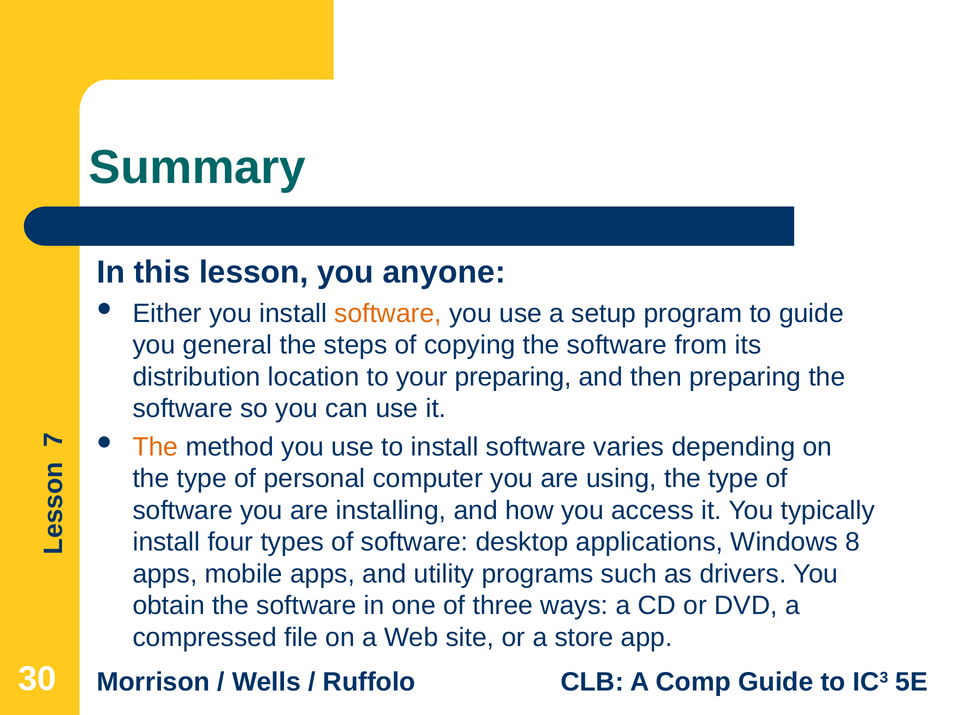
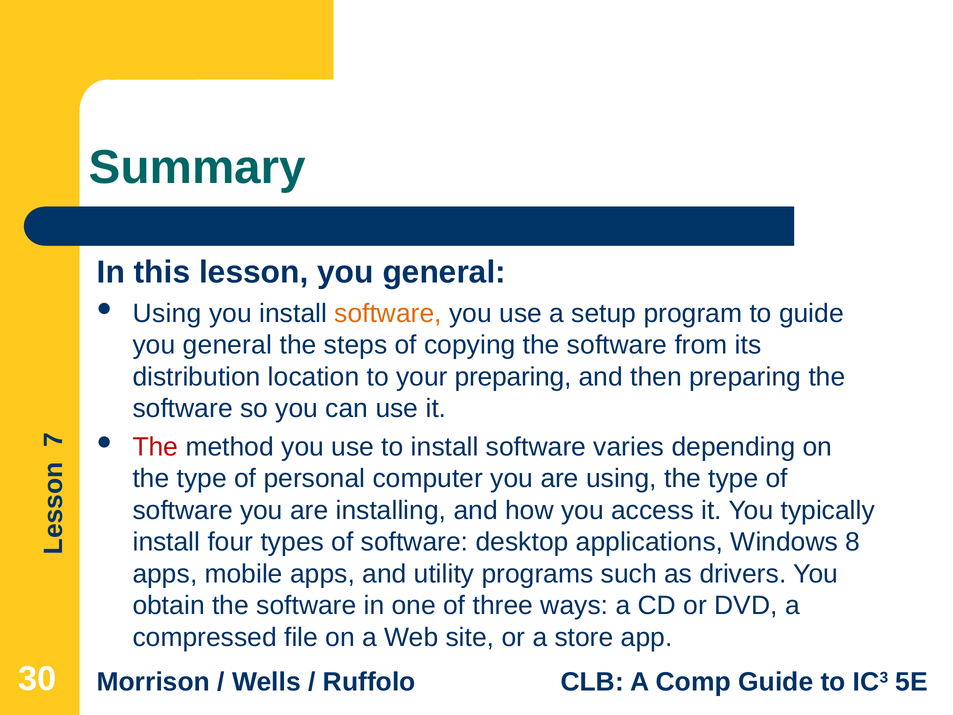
lesson you anyone: anyone -> general (444, 272)
Either: Either -> Using (167, 313)
The colour: orange -> red (155, 447)
